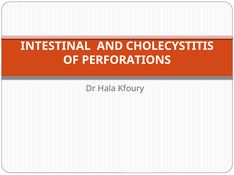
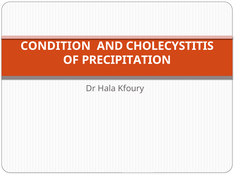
INTESTINAL: INTESTINAL -> CONDITION (56, 46)
PERFORATIONS: PERFORATIONS -> PRECIPITATION (126, 60)
